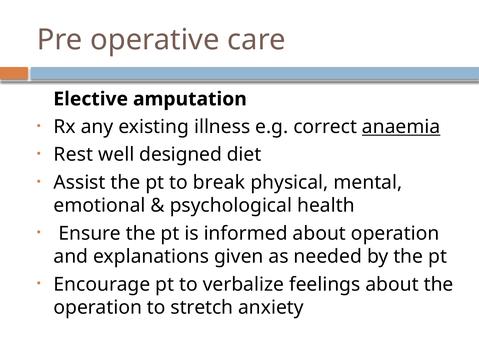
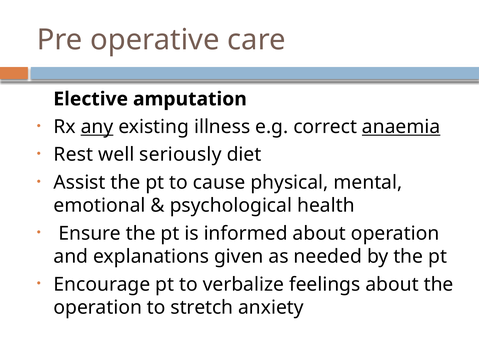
any underline: none -> present (97, 127)
designed: designed -> seriously (180, 155)
break: break -> cause (219, 183)
